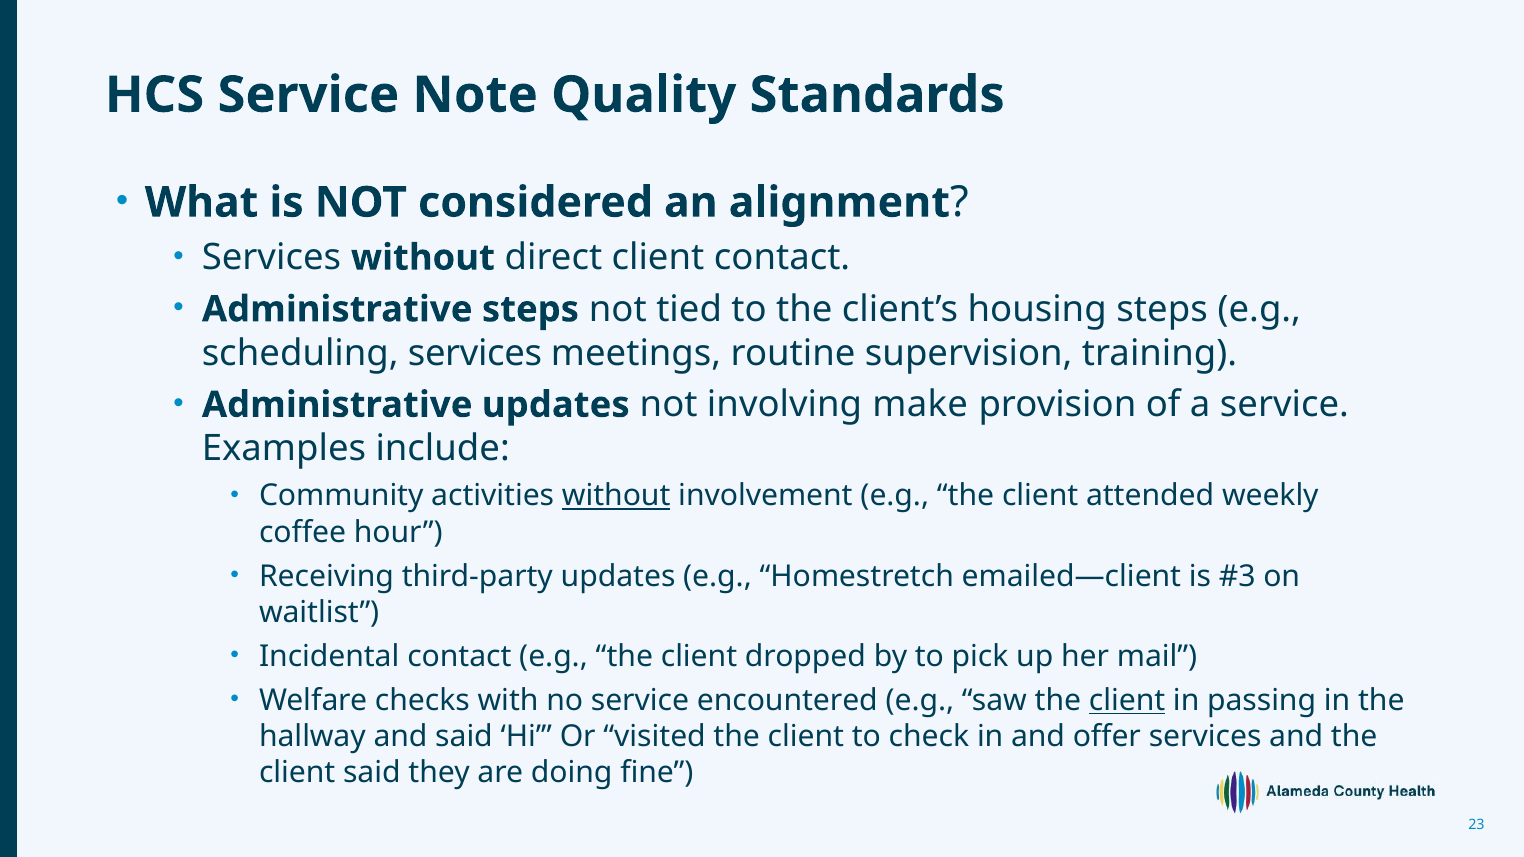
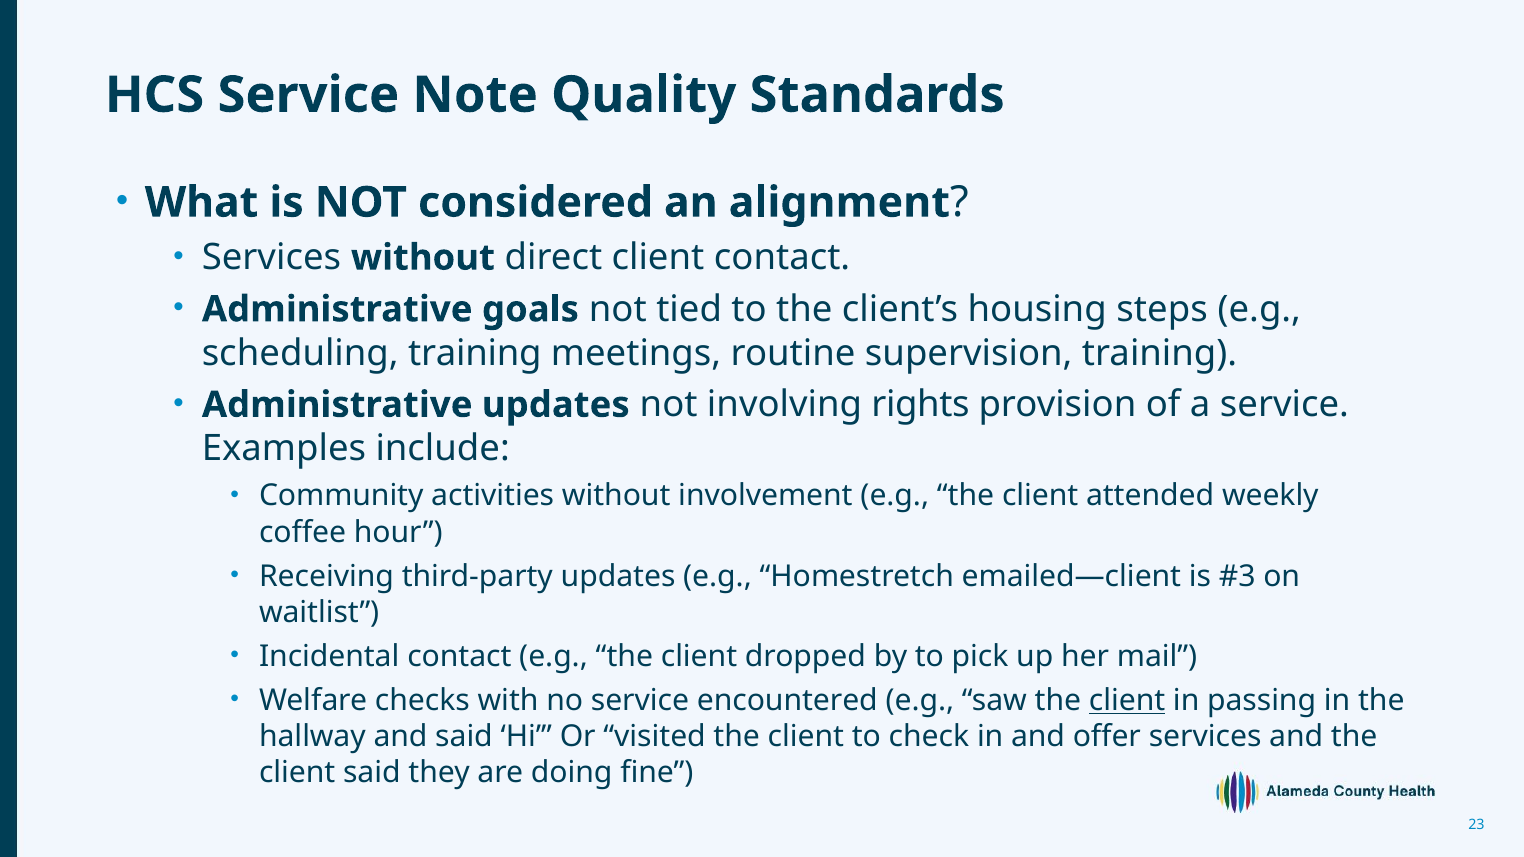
Administrative steps: steps -> goals (530, 309)
scheduling services: services -> training (475, 353)
make: make -> rights (921, 405)
without underline: present -> none (616, 496)
